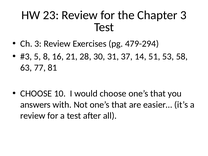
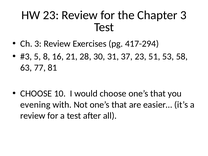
479-294: 479-294 -> 417-294 (142, 44)
37 14: 14 -> 23 (141, 57)
answers: answers -> evening (35, 105)
